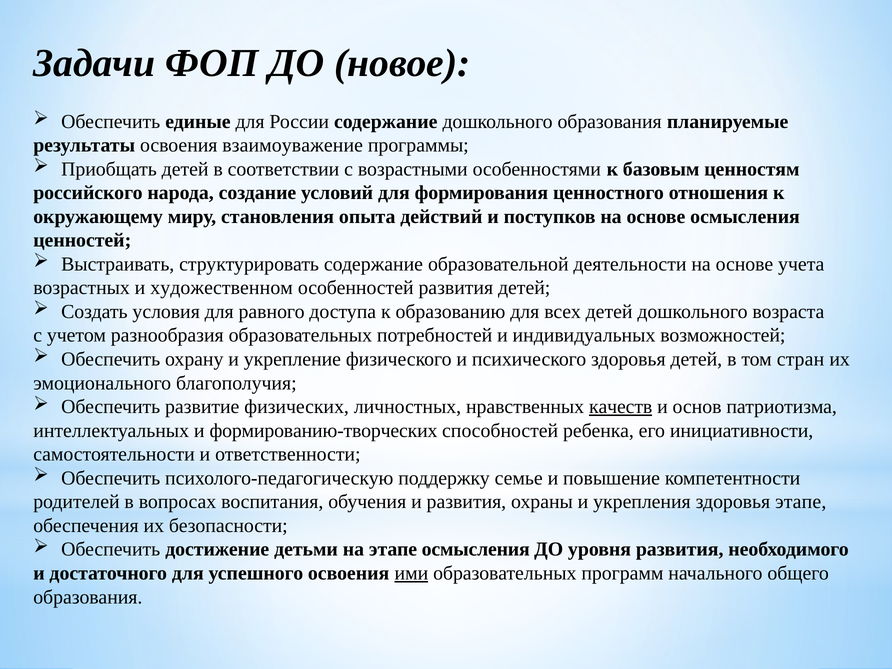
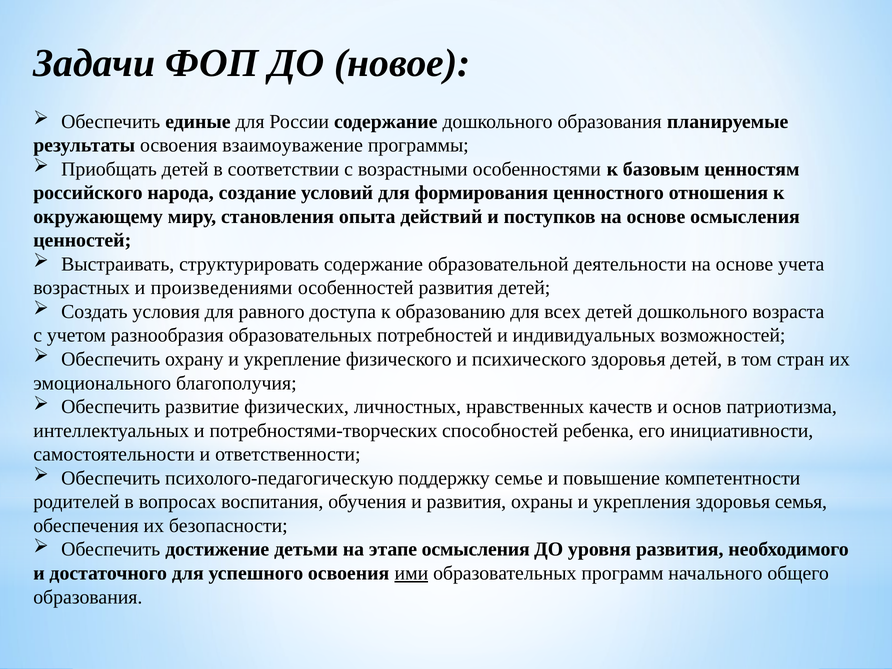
художественном: художественном -> произведениями (222, 288)
качеств underline: present -> none (621, 407)
формированию-творческих: формированию-творческих -> потребностями-творческих (323, 431)
здоровья этапе: этапе -> семья (801, 502)
